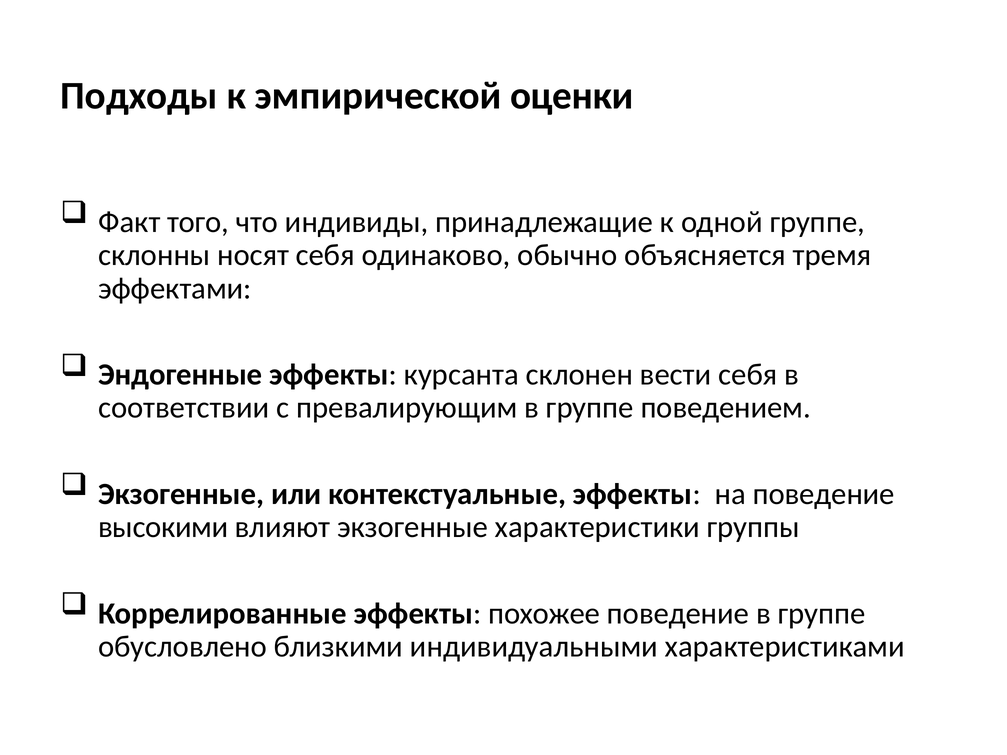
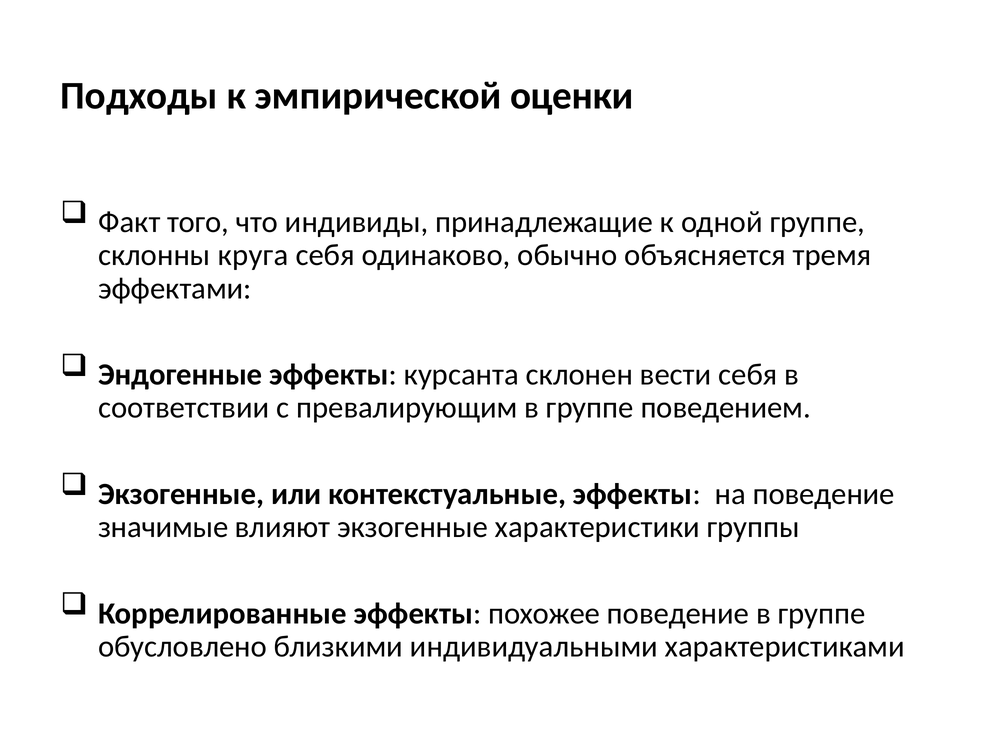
носят: носят -> круга (253, 255)
высокими: высокими -> значимые (163, 527)
